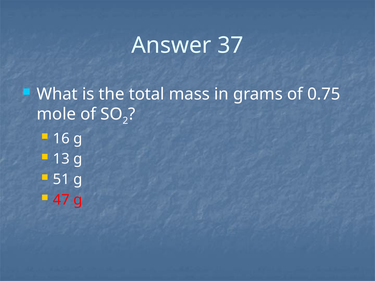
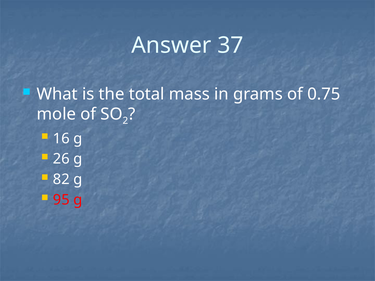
13: 13 -> 26 (61, 159)
51: 51 -> 82 (61, 179)
47: 47 -> 95 (61, 200)
